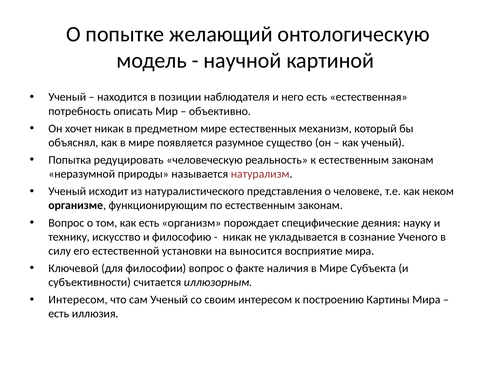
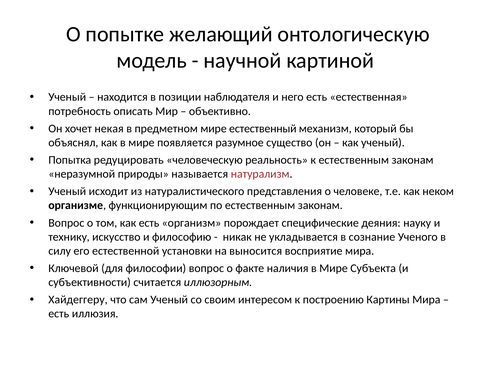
хочет никак: никак -> некая (109, 129)
естественных: естественных -> естественный (263, 129)
Интересом: Интересом -> Хайдеггеру (78, 300)
